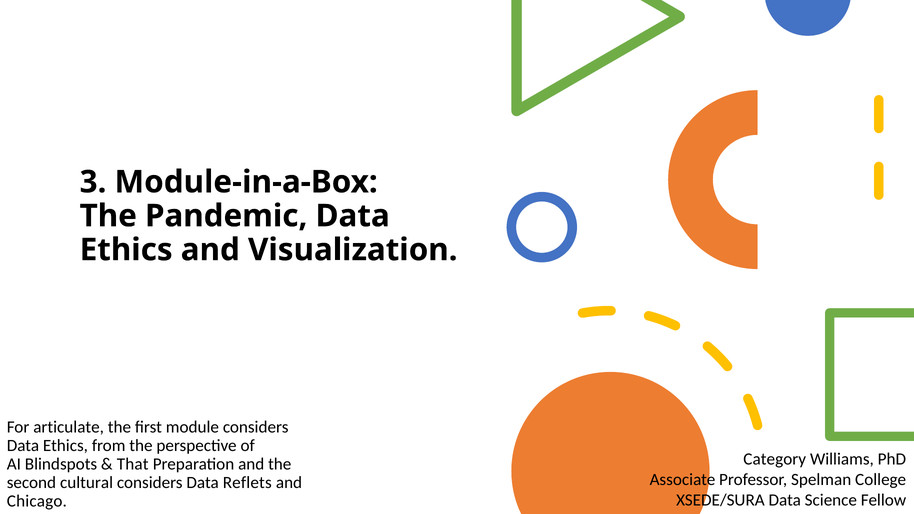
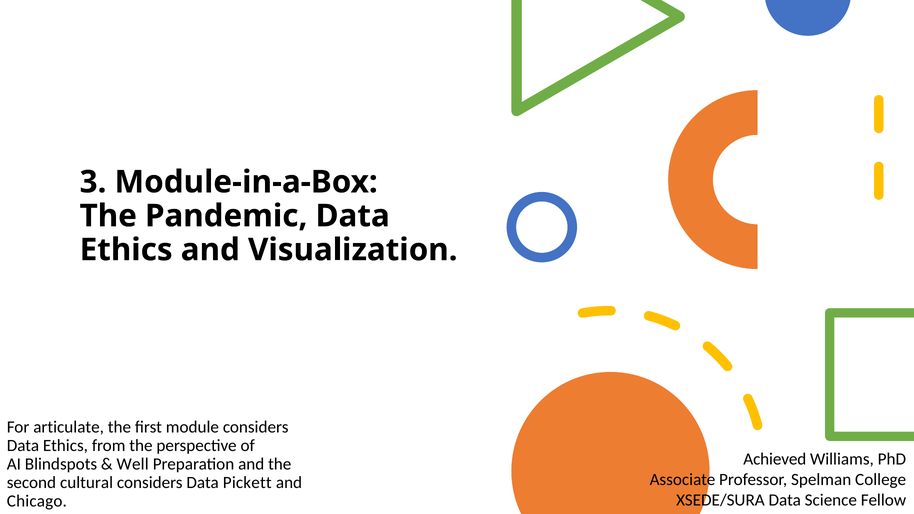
Category: Category -> Achieved (775, 459)
That: That -> Well (133, 464)
Reflets: Reflets -> Pickett (247, 483)
